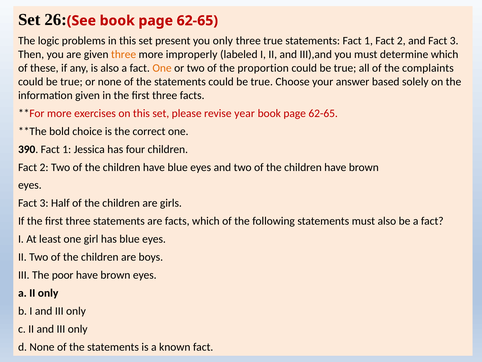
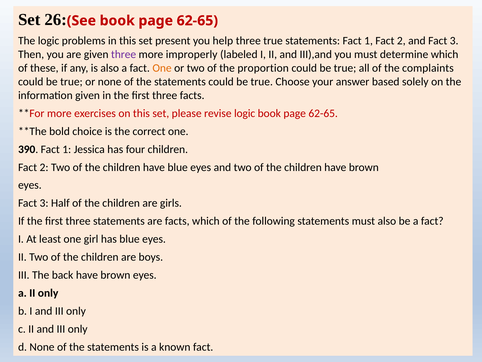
you only: only -> help (223, 41)
three colour: orange -> purple (124, 54)
revise year: year -> logic (245, 113)
poor: poor -> back (63, 275)
